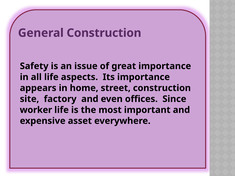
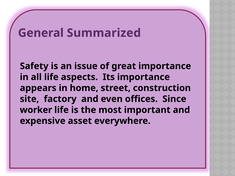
General Construction: Construction -> Summarized (104, 33)
